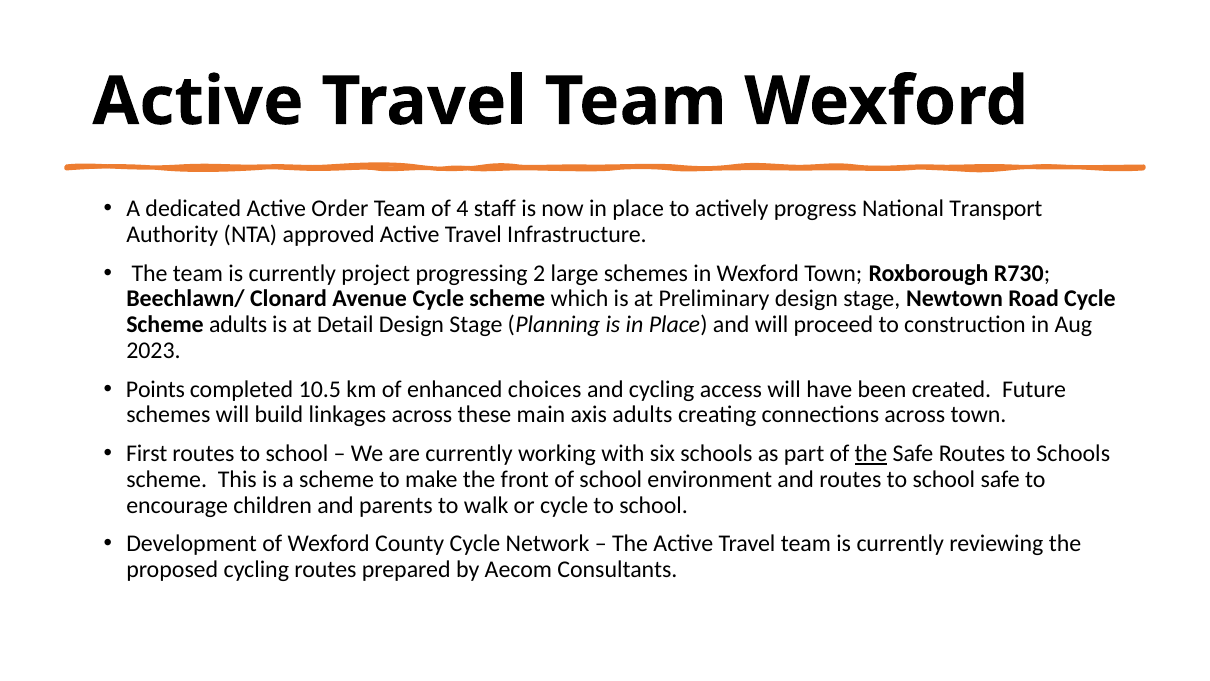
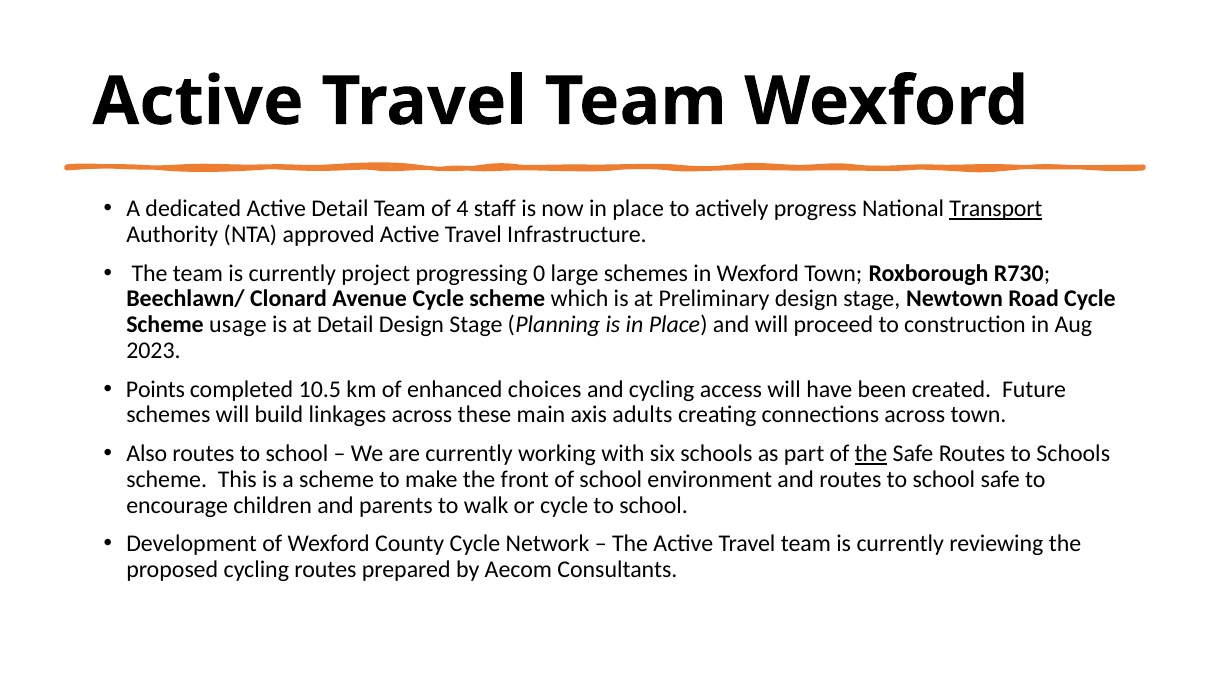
Active Order: Order -> Detail (340, 209)
Transport underline: none -> present (996, 209)
2: 2 -> 0 (539, 273)
Scheme adults: adults -> usage (238, 325)
First: First -> Also (147, 453)
